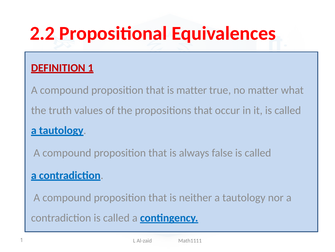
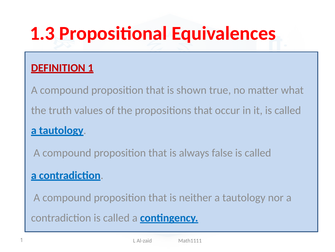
2.2: 2.2 -> 1.3 (42, 33)
is matter: matter -> shown (192, 90)
